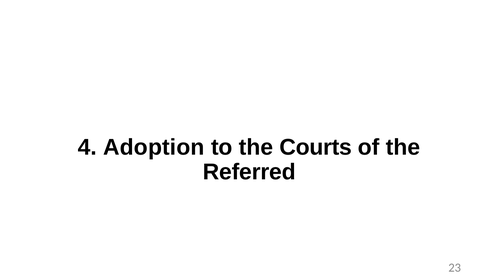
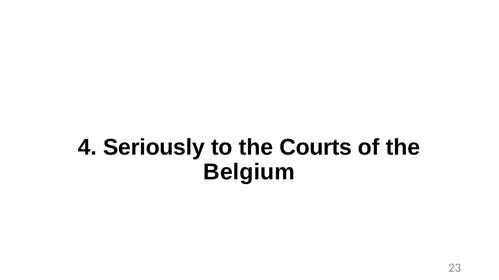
Adoption: Adoption -> Seriously (154, 148)
Referred: Referred -> Belgium (249, 172)
